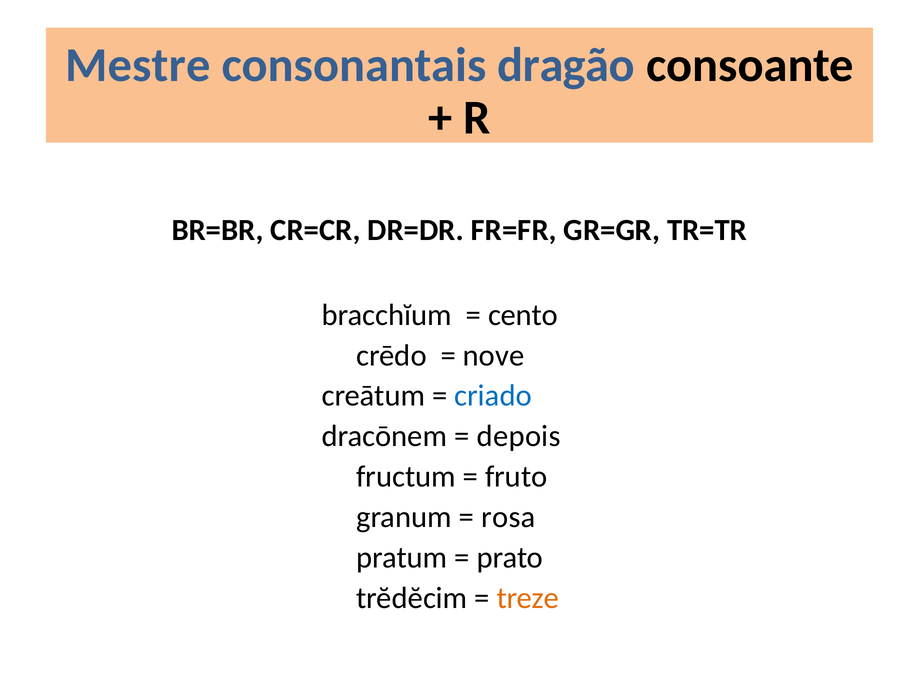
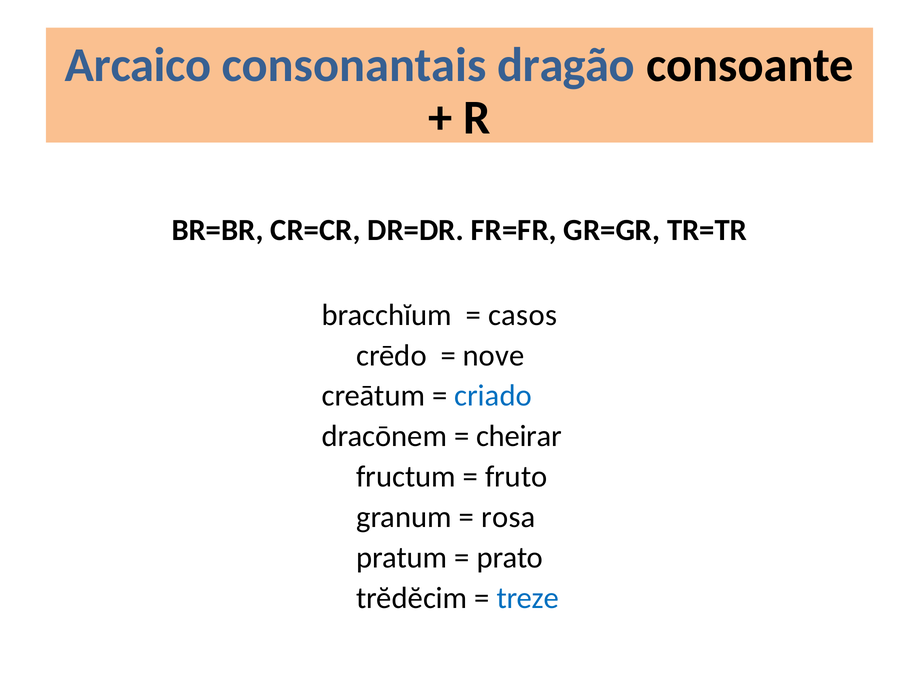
Mestre: Mestre -> Arcaico (138, 65)
cento: cento -> casos (523, 315)
depois: depois -> cheirar (519, 436)
treze colour: orange -> blue (528, 597)
